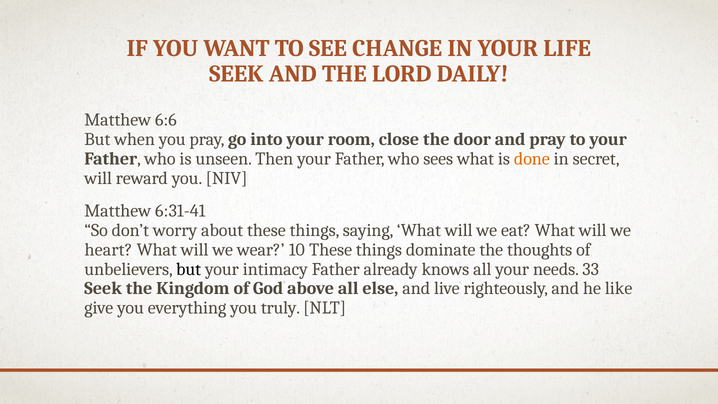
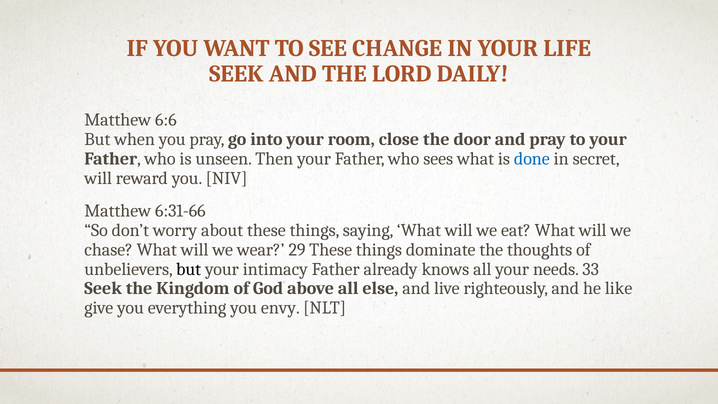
done colour: orange -> blue (532, 159)
6:31-41: 6:31-41 -> 6:31-66 (180, 211)
heart: heart -> chase (109, 250)
10: 10 -> 29 (297, 250)
truly: truly -> envy (280, 308)
